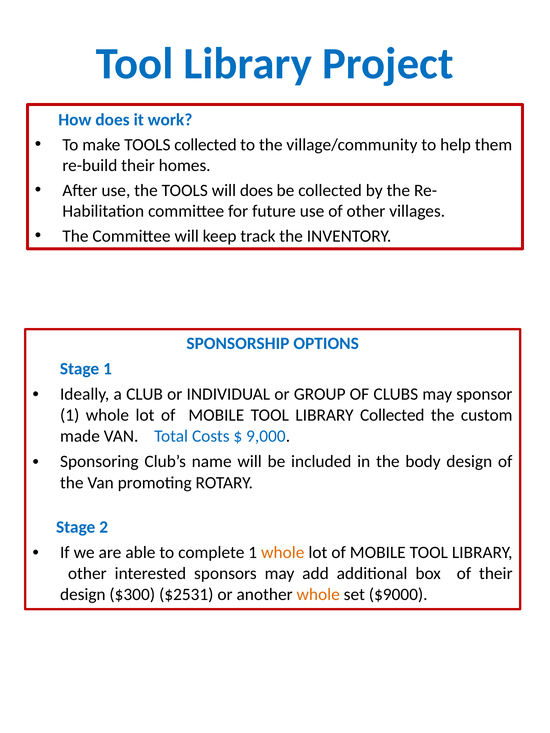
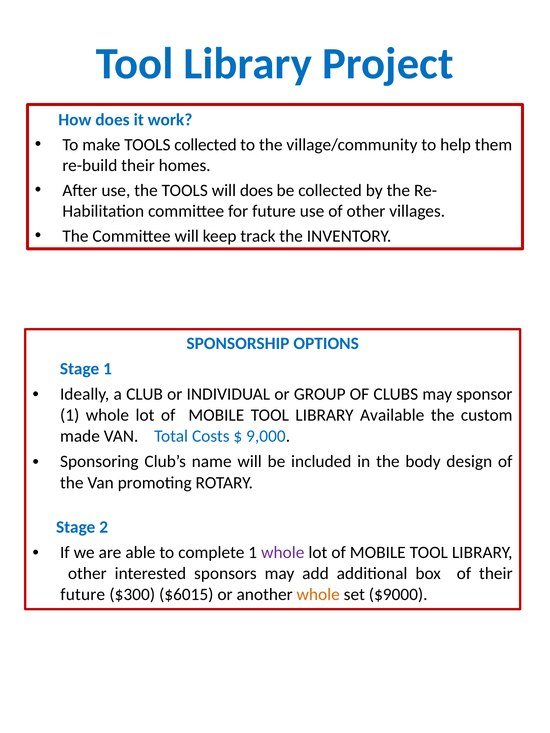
LIBRARY Collected: Collected -> Available (392, 415)
whole colour: orange -> purple (283, 553)
design: design -> future (83, 595)
$2531: $2531 -> $6015 (186, 595)
